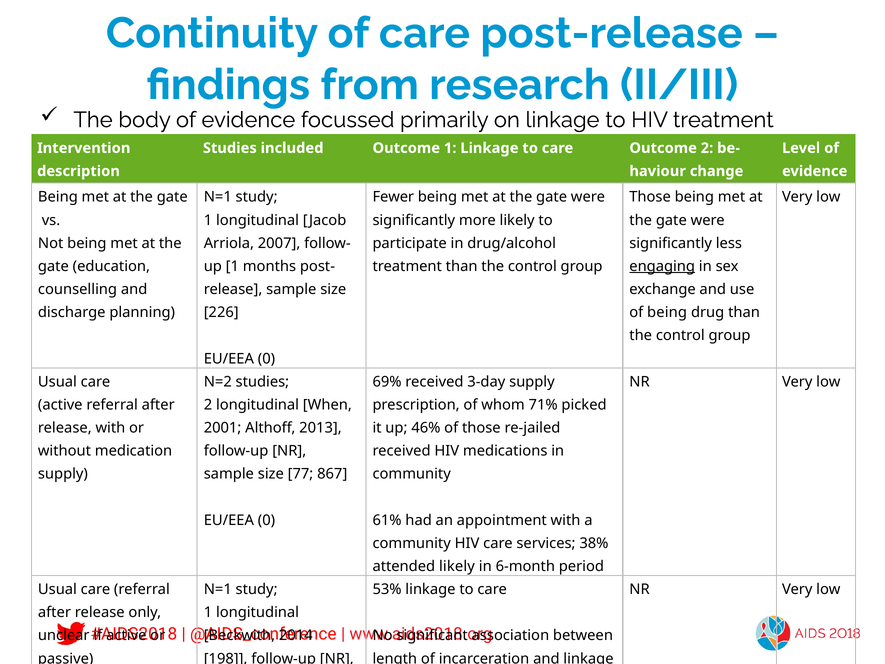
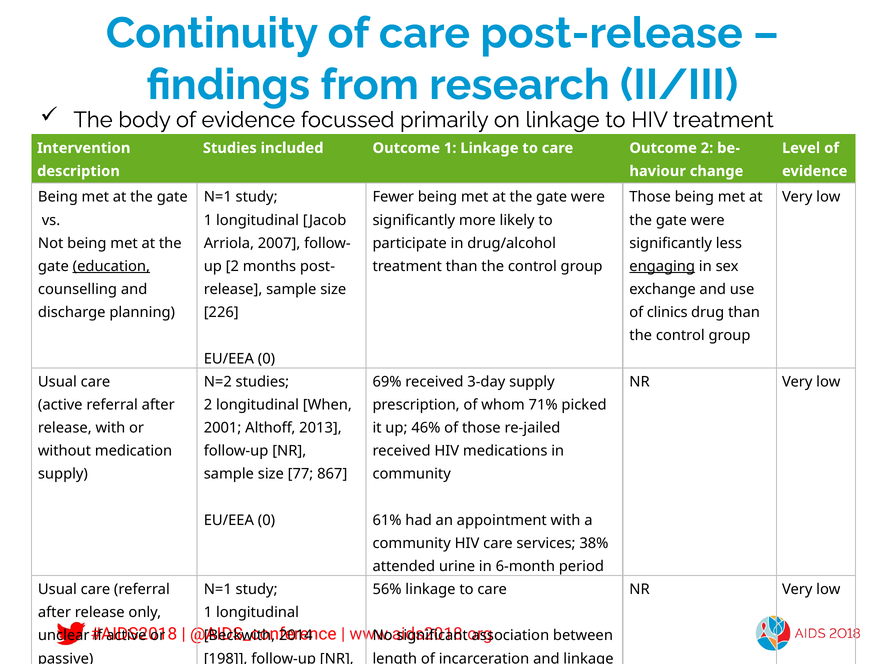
education underline: none -> present (111, 266)
up 1: 1 -> 2 (232, 266)
of being: being -> clinics (667, 312)
attended likely: likely -> urine (457, 566)
53%: 53% -> 56% (387, 589)
